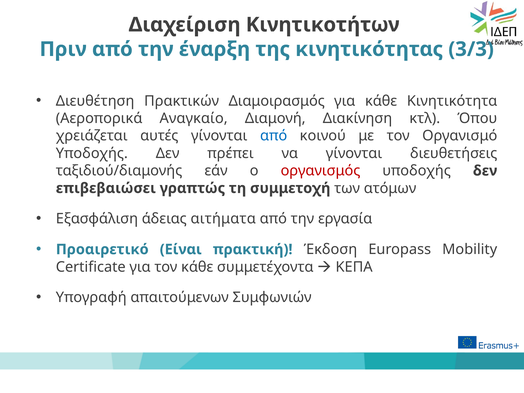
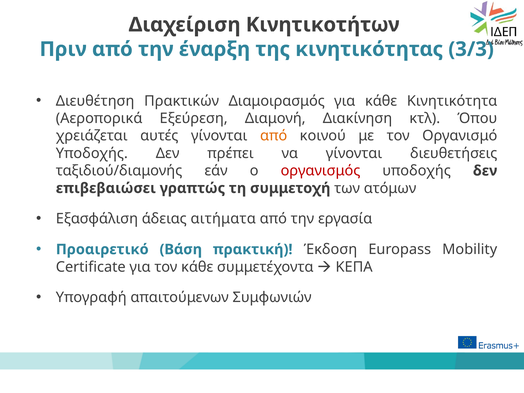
Αναγκαίο: Αναγκαίο -> Eξεύρεση (194, 118)
από colour: blue -> orange (274, 136)
Είναι: Είναι -> Βάση (181, 249)
